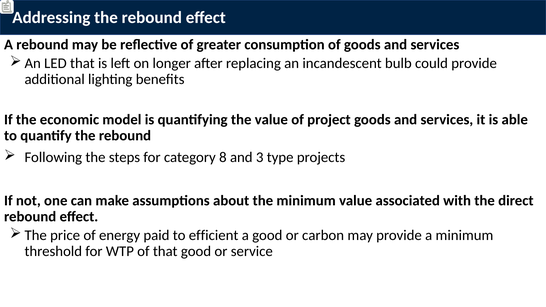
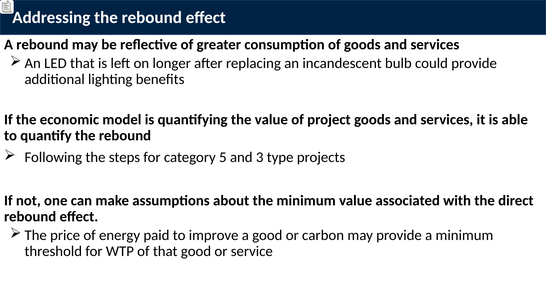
8: 8 -> 5 (223, 157)
efficient: efficient -> improve (214, 235)
